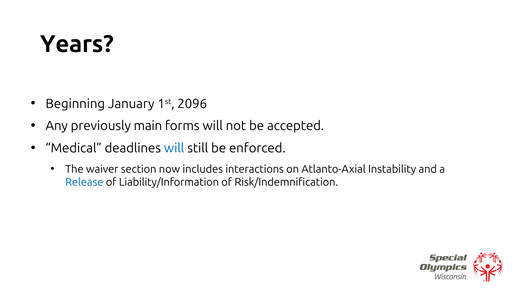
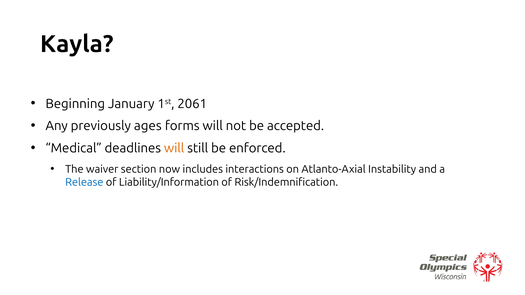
Years: Years -> Kayla (77, 44)
2096: 2096 -> 2061 (192, 104)
main: main -> ages (148, 126)
will colour: blue -> orange (174, 148)
